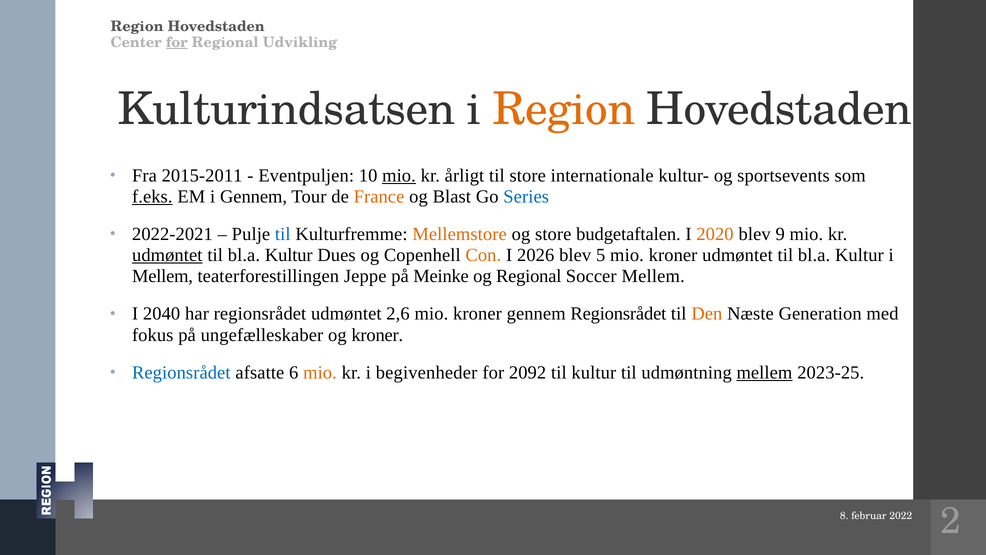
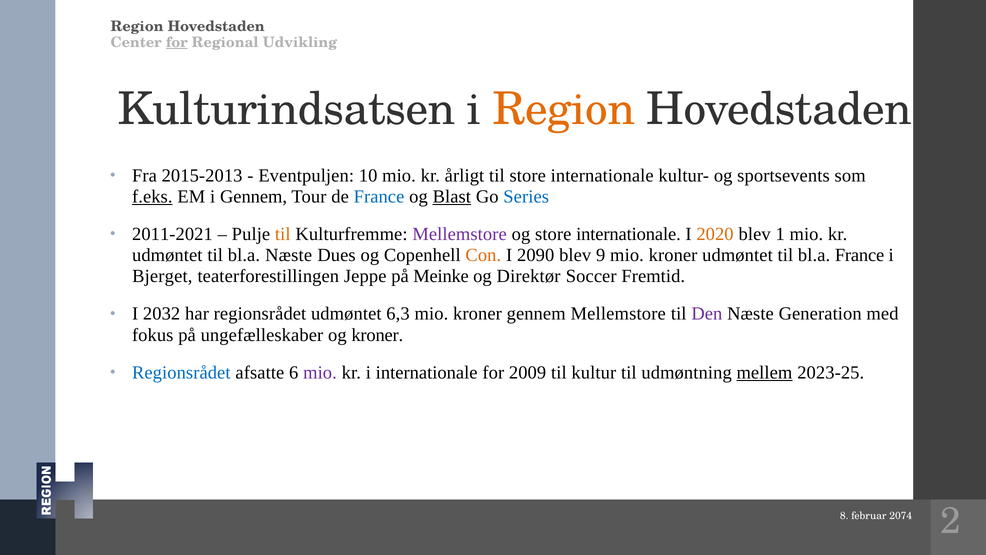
2015-2011: 2015-2011 -> 2015-2013 (202, 175)
mio underline: present -> none (399, 175)
France colour: orange -> blue (379, 196)
Blast underline: none -> present (452, 196)
2022-2021: 2022-2021 -> 2011-2021 (172, 234)
til colour: blue -> orange (283, 234)
Mellemstore colour: orange -> purple (460, 234)
og store budgetaftalen: budgetaftalen -> internationale (628, 234)
9: 9 -> 1 (780, 234)
udmøntet underline: present -> none (167, 255)
Kultur: Kultur -> Næste (289, 255)
2026: 2026 -> 2090 (536, 255)
5: 5 -> 9 (601, 255)
Kultur: Kultur -> France (860, 255)
Mellem: Mellem -> Bjerget (162, 276)
og Regional: Regional -> Direktør (529, 276)
Soccer Mellem: Mellem -> Fremtid (653, 276)
2040: 2040 -> 2032 (162, 314)
2,6: 2,6 -> 6,3 (398, 314)
gennem Regionsrådet: Regionsrådet -> Mellemstore (618, 314)
Den colour: orange -> purple (707, 314)
mio colour: orange -> purple (320, 372)
i begivenheder: begivenheder -> internationale (427, 372)
2092: 2092 -> 2009 (528, 372)
2022: 2022 -> 2074 (901, 515)
